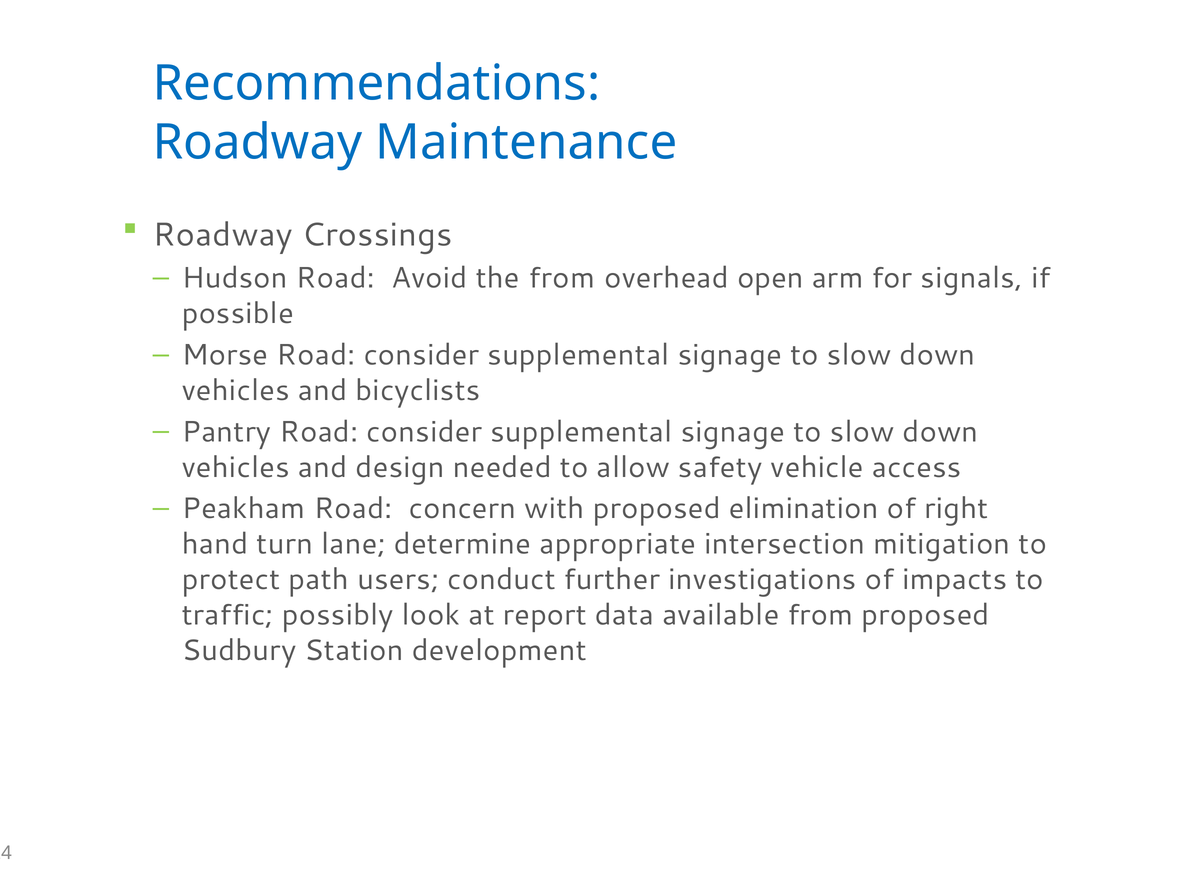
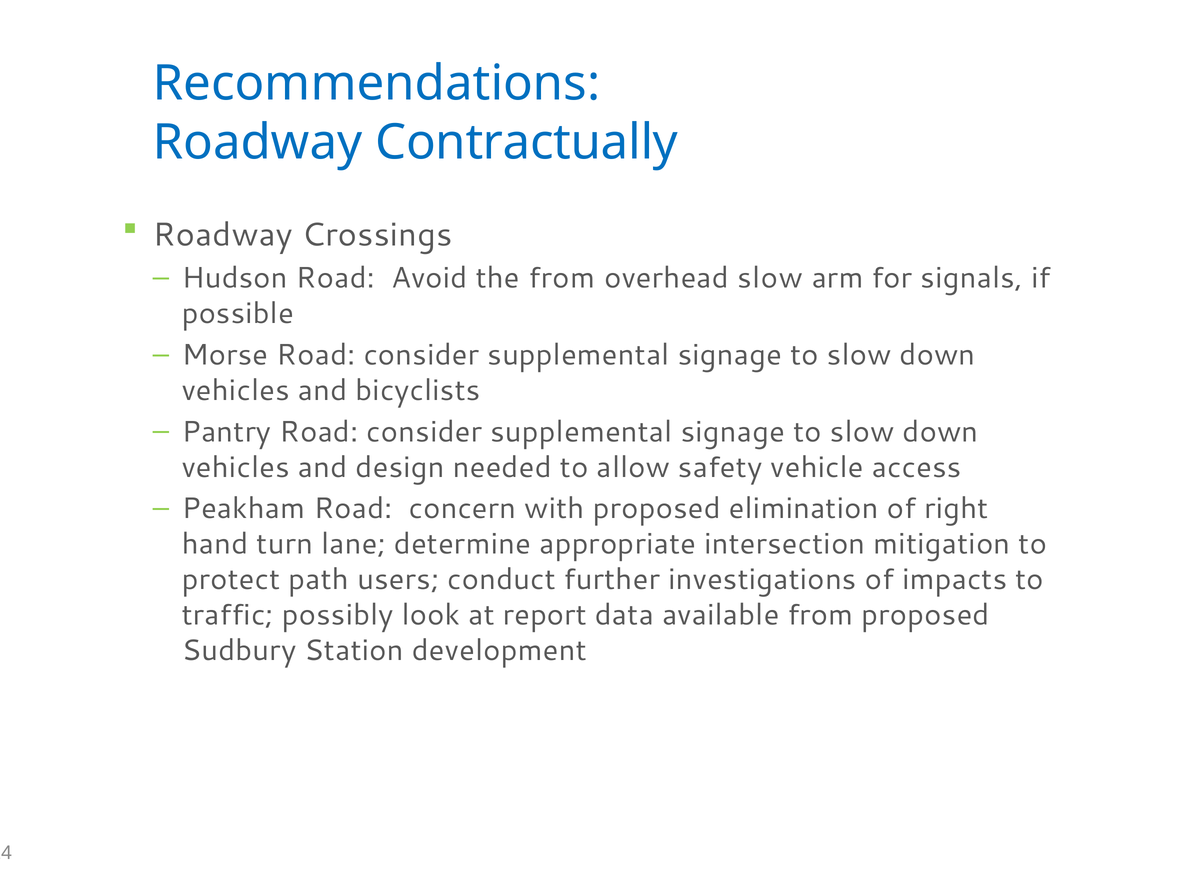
Maintenance: Maintenance -> Contractually (527, 142)
overhead open: open -> slow (770, 278)
